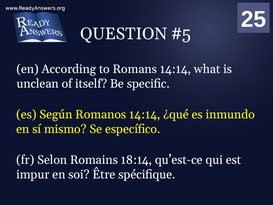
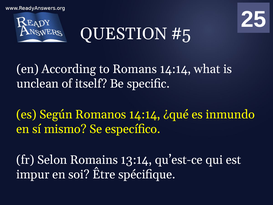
18:14: 18:14 -> 13:14 (136, 160)
